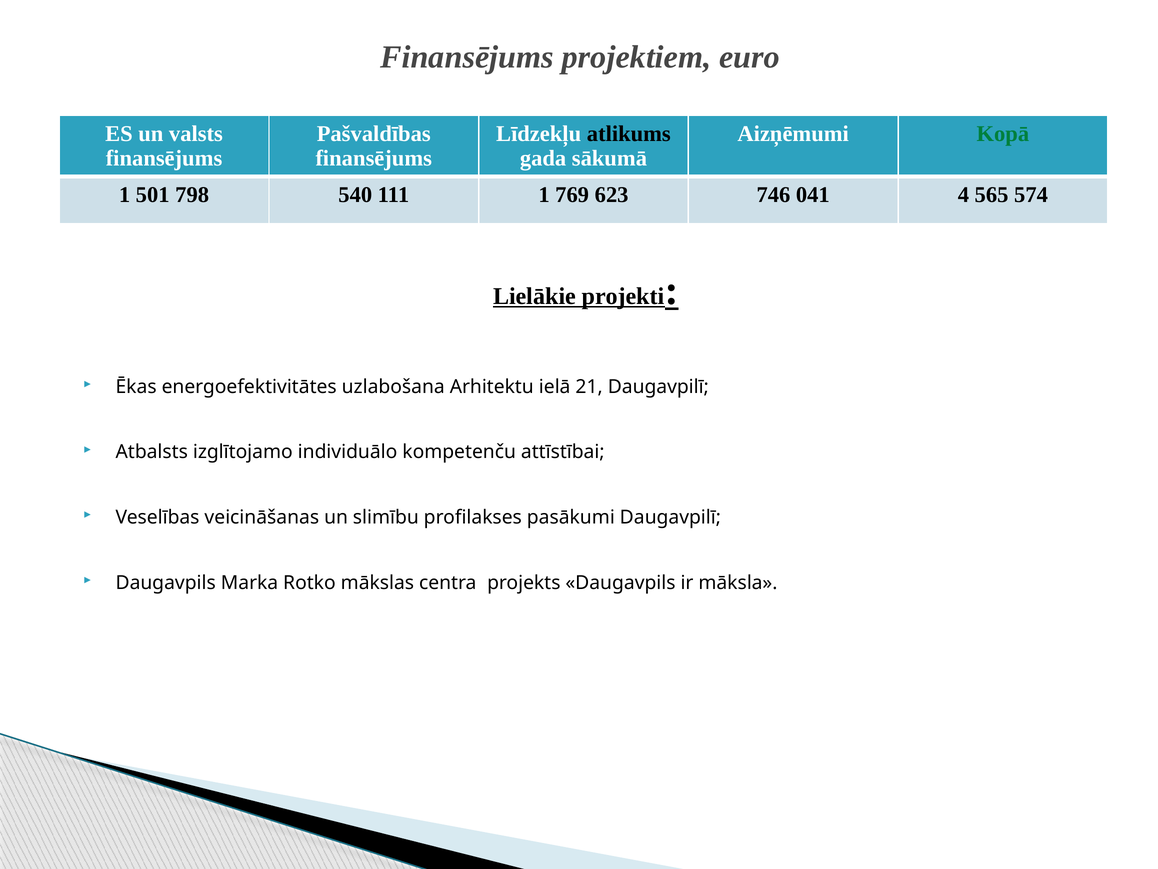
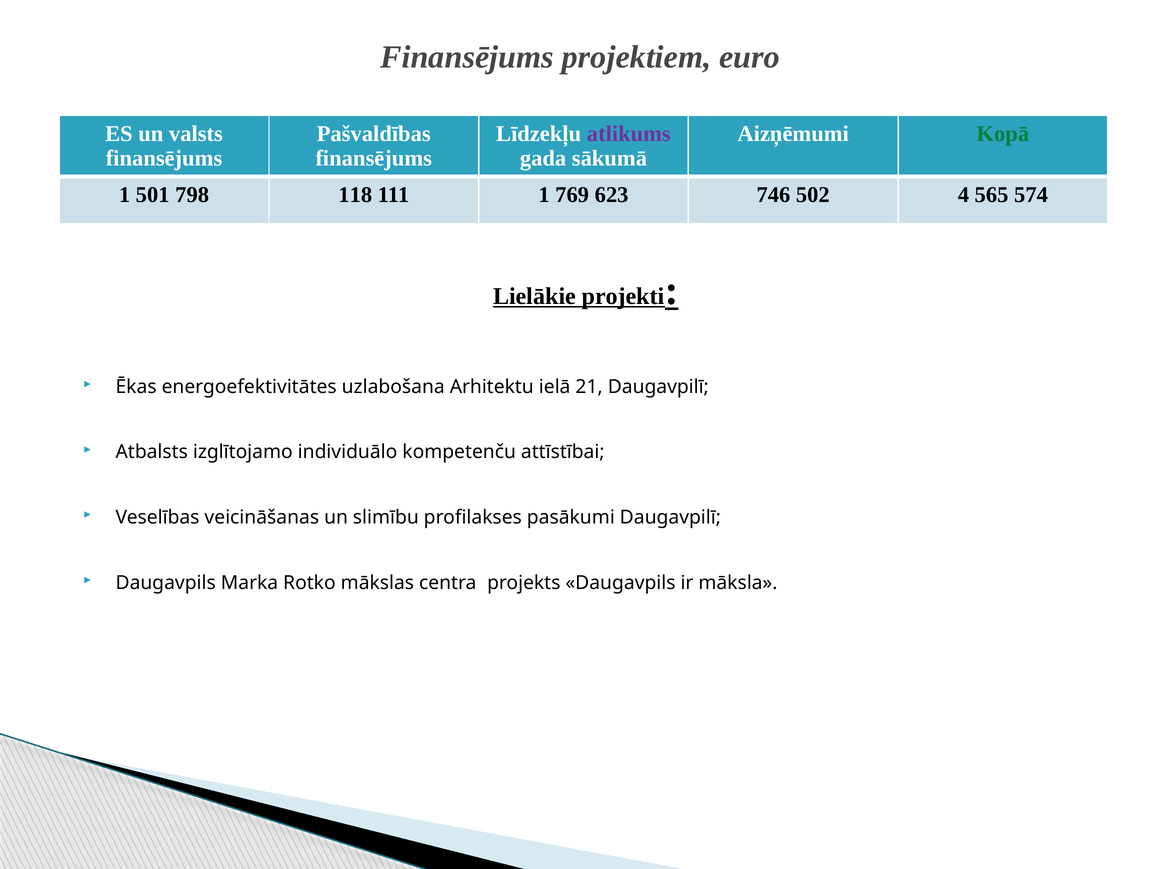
atlikums colour: black -> purple (629, 133)
540: 540 -> 118 (355, 195)
041: 041 -> 502 (813, 195)
